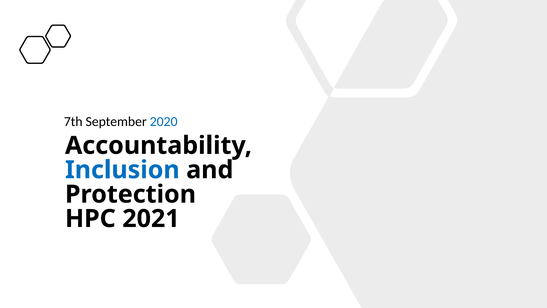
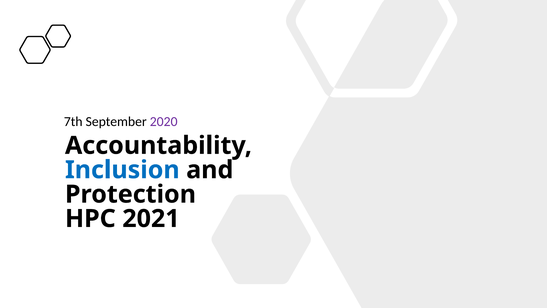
2020 colour: blue -> purple (164, 121)
